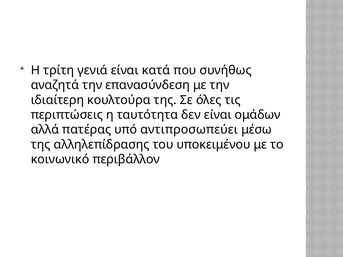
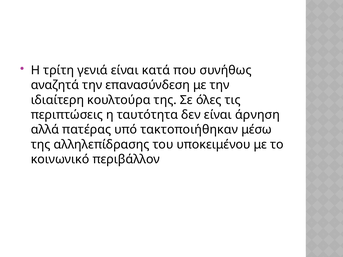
ομάδων: ομάδων -> άρνηση (258, 115)
αντιπροσωπεύει: αντιπροσωπεύει -> τακτοποιήθηκαν (189, 130)
